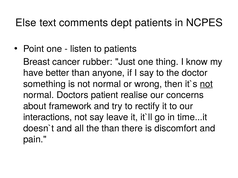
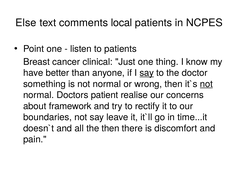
dept: dept -> local (121, 23)
rubber: rubber -> clinical (98, 62)
say underline: none -> present (147, 73)
interactions: interactions -> boundaries (48, 118)
the than: than -> then (110, 129)
